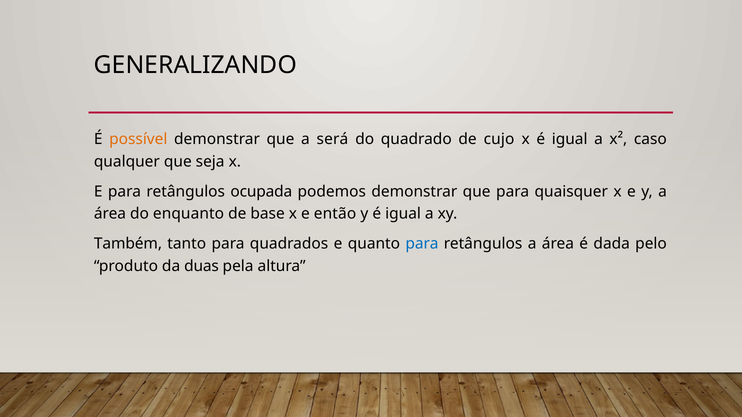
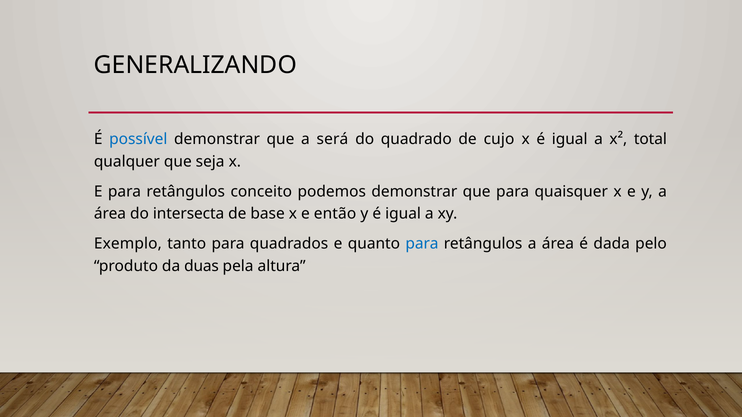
possível colour: orange -> blue (138, 140)
caso: caso -> total (650, 140)
ocupada: ocupada -> conceito (261, 192)
enquanto: enquanto -> intersecta (189, 214)
Também: Também -> Exemplo (128, 244)
